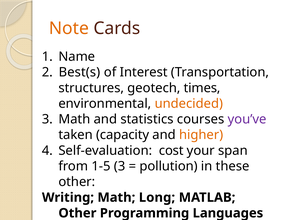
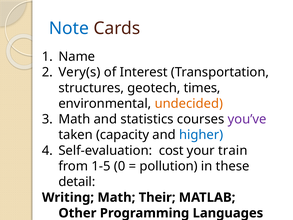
Note colour: orange -> blue (69, 28)
Best(s: Best(s -> Very(s (79, 72)
higher colour: orange -> blue (201, 135)
span: span -> train (233, 150)
1-5 3: 3 -> 0 (120, 166)
other: other -> detail (77, 182)
Long: Long -> Their (157, 197)
